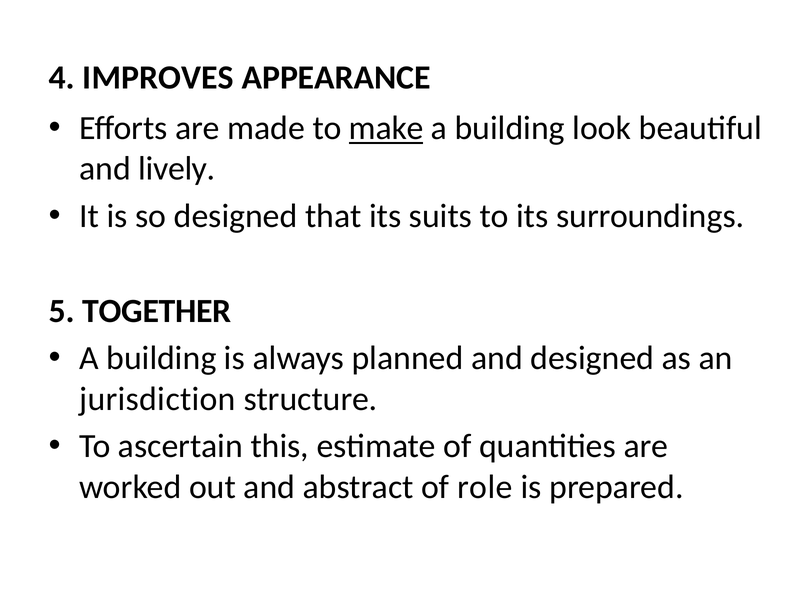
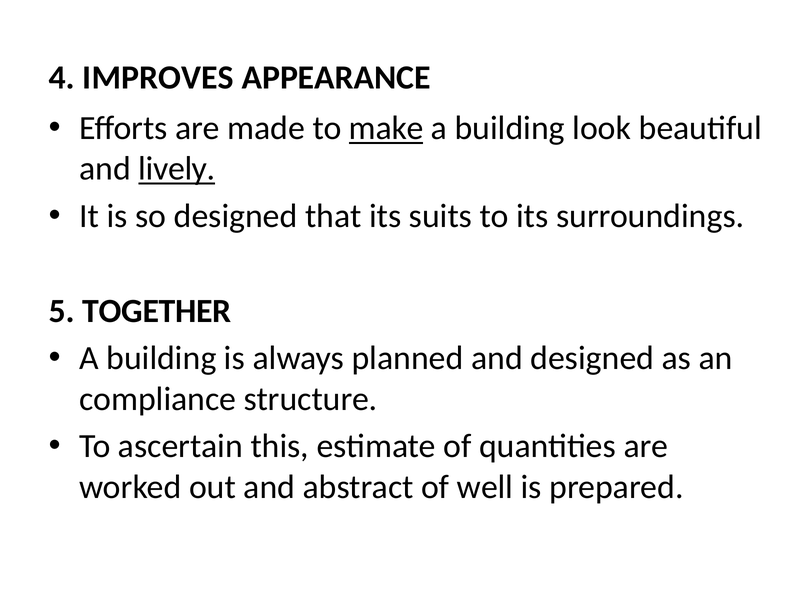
lively underline: none -> present (177, 169)
jurisdiction: jurisdiction -> compliance (158, 399)
role: role -> well (485, 487)
